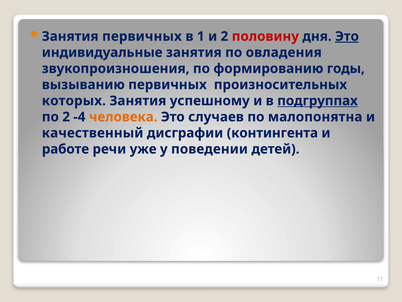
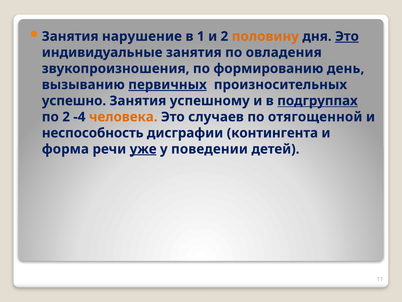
Занятия первичных: первичных -> нарушение (142, 36)
половину colour: red -> orange (265, 36)
годы: годы -> день (346, 68)
первичных underline: none -> present (168, 85)
которых: которых -> успешно (74, 101)
малопонятна: малопонятна -> отягощенной (315, 117)
качественный: качественный -> неспособность (93, 133)
работе: работе -> форма (65, 149)
уже underline: none -> present (143, 149)
